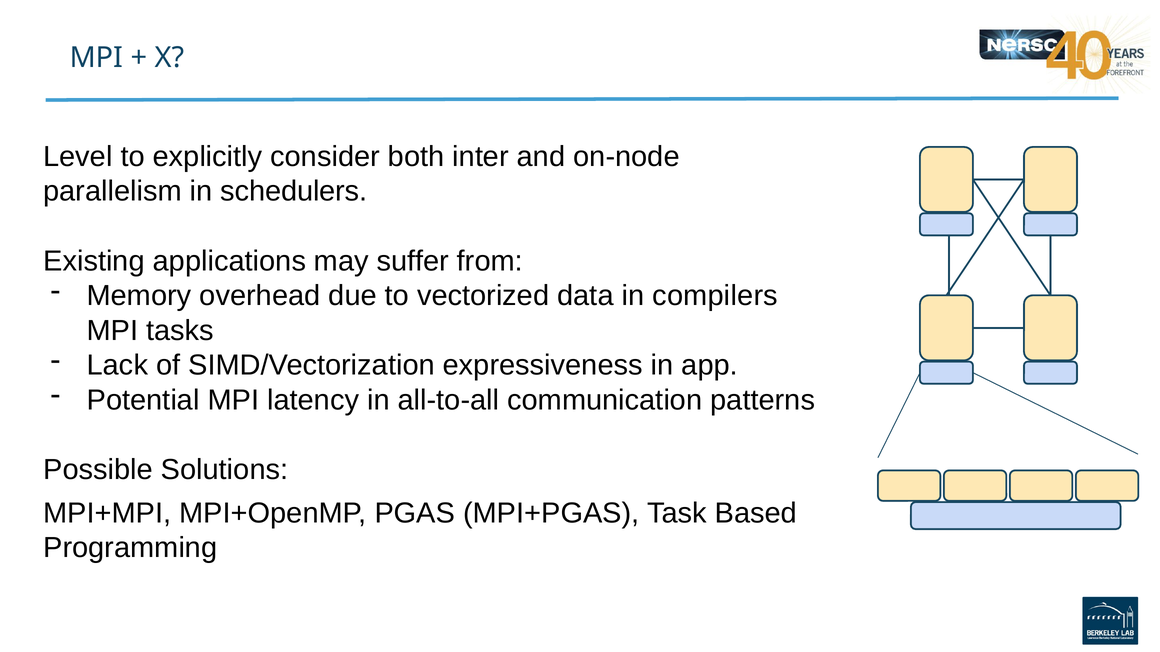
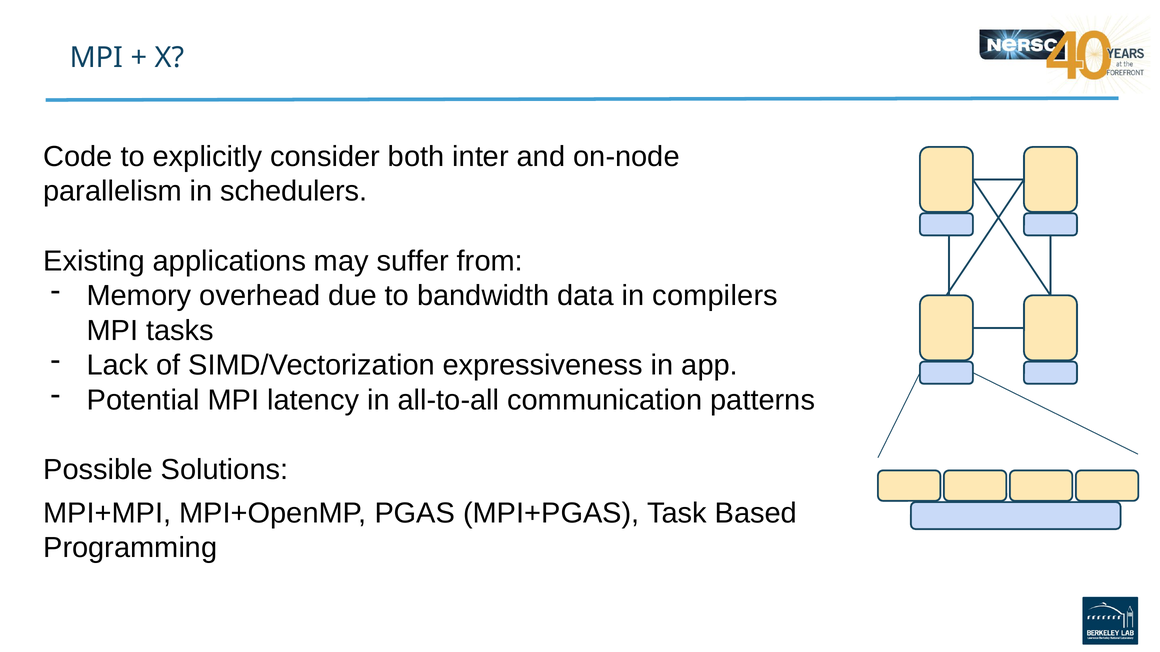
Level: Level -> Code (78, 157)
vectorized: vectorized -> bandwidth (483, 296)
